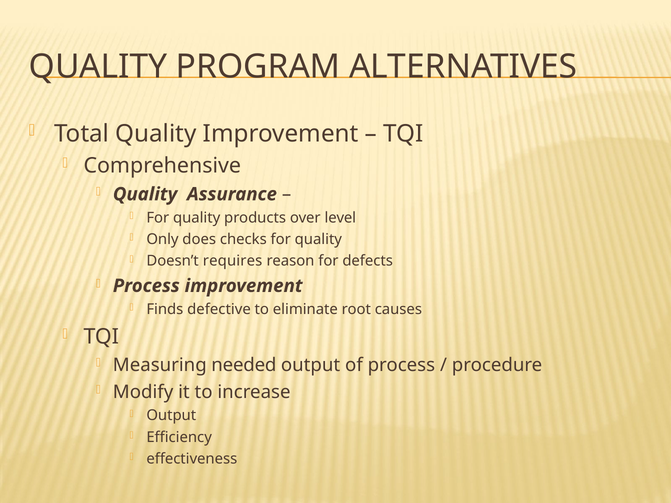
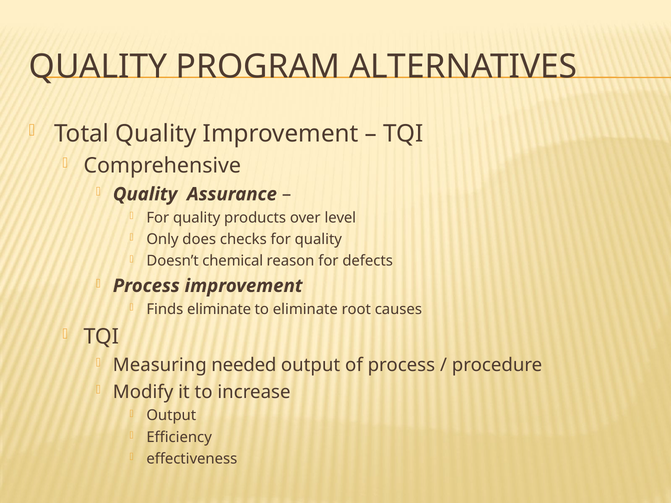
requires: requires -> chemical (233, 261)
Finds defective: defective -> eliminate (219, 310)
